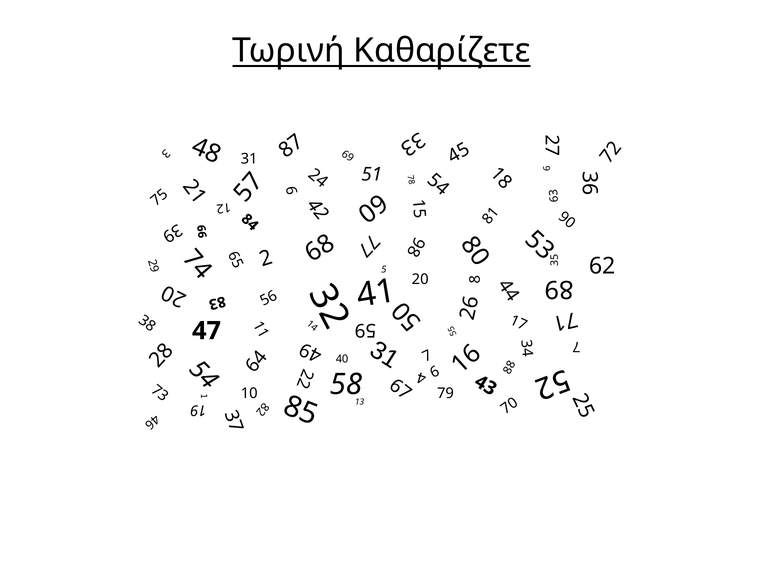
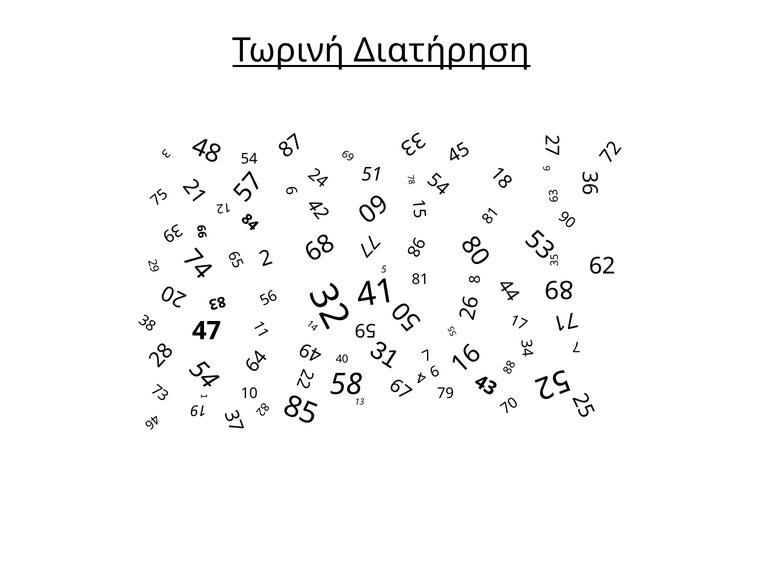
Καθαρίζετε: Καθαρίζετε -> Διατήρηση (442, 51)
31: 31 -> 54 (249, 159)
20: 20 -> 81 (420, 279)
